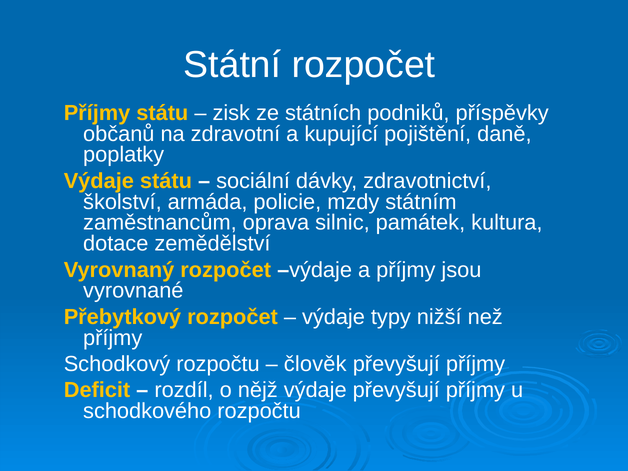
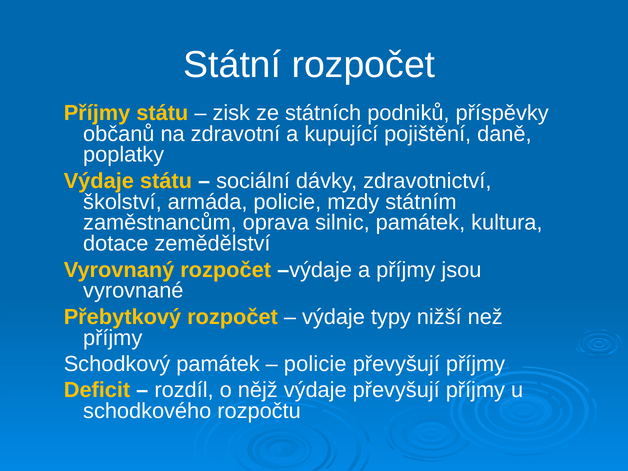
Schodkový rozpočtu: rozpočtu -> památek (218, 364)
člověk: člověk -> policie (315, 364)
